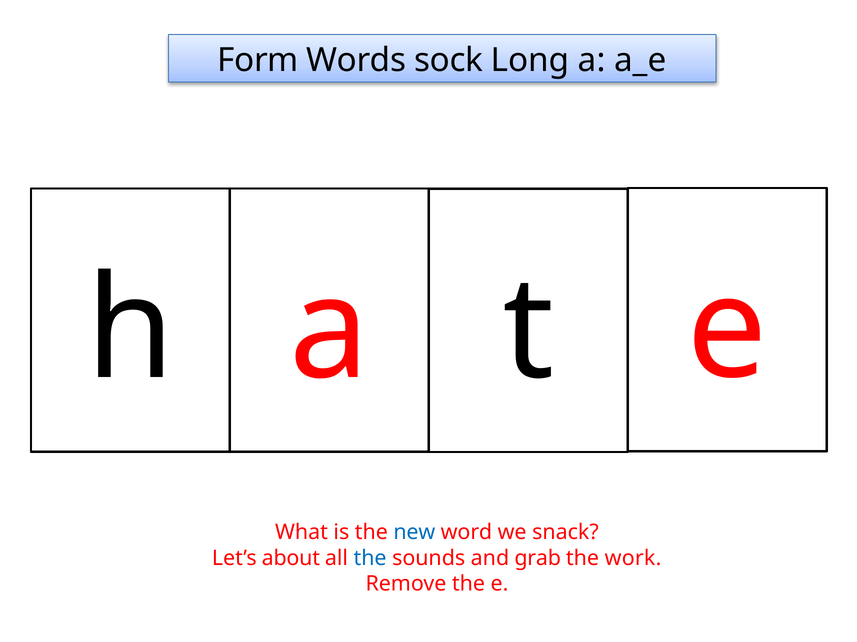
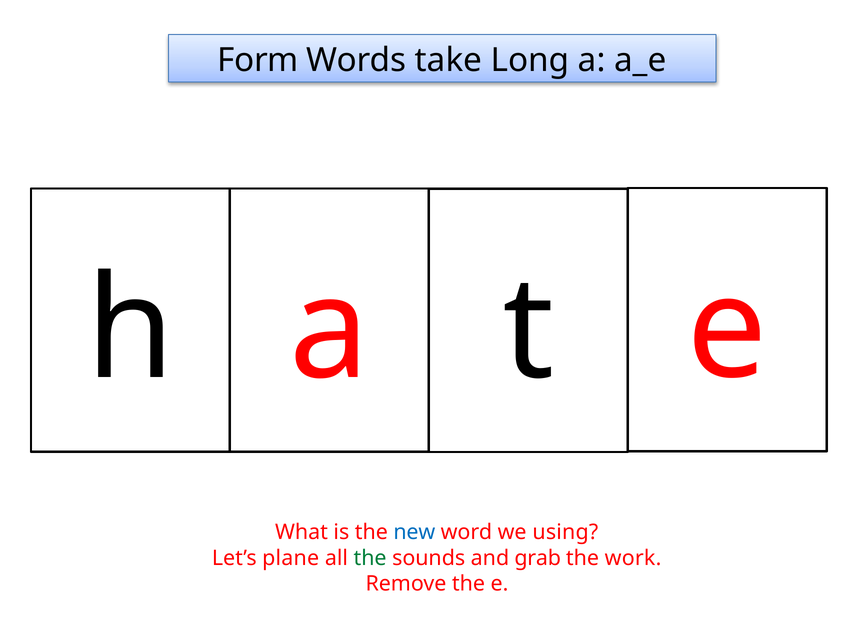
sock: sock -> take (448, 61)
snack: snack -> using (565, 533)
about: about -> plane (291, 559)
the colour: blue -> green (370, 559)
